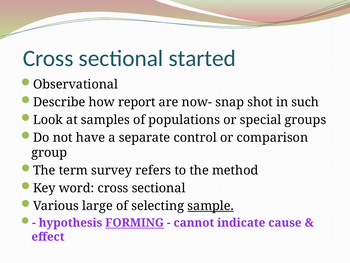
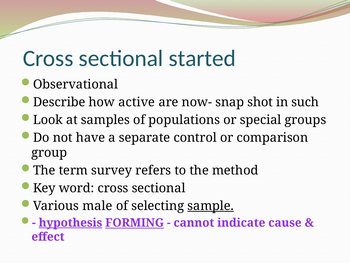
report: report -> active (137, 102)
large: large -> male (97, 206)
hypothesis underline: none -> present (70, 222)
